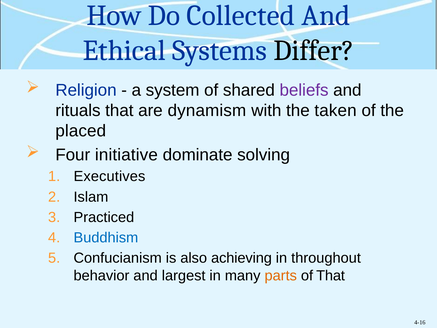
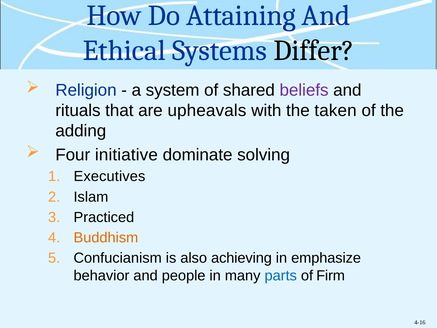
Collected: Collected -> Attaining (241, 16)
dynamism: dynamism -> upheavals (207, 110)
placed: placed -> adding (81, 131)
Buddhism colour: blue -> orange (106, 238)
throughout: throughout -> emphasize (326, 258)
largest: largest -> people (184, 275)
parts colour: orange -> blue (281, 275)
of That: That -> Firm (331, 275)
